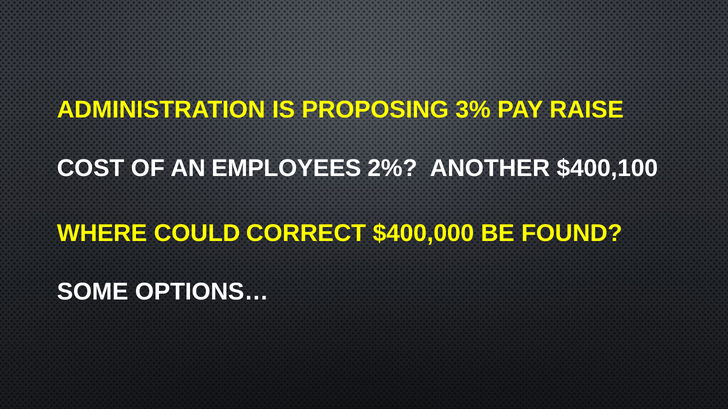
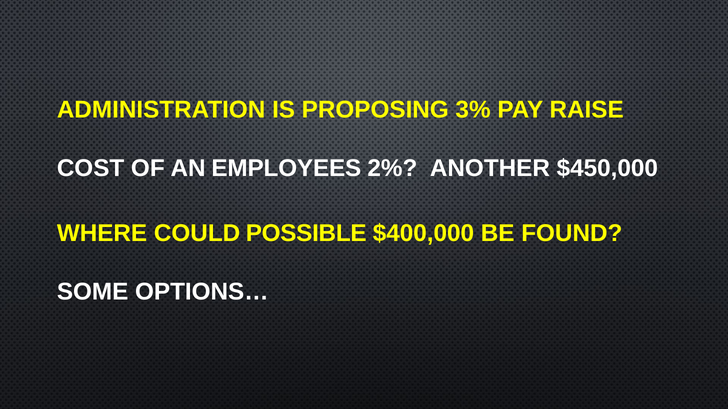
$400,100: $400,100 -> $450,000 (607, 168)
CORRECT: CORRECT -> POSSIBLE (306, 234)
